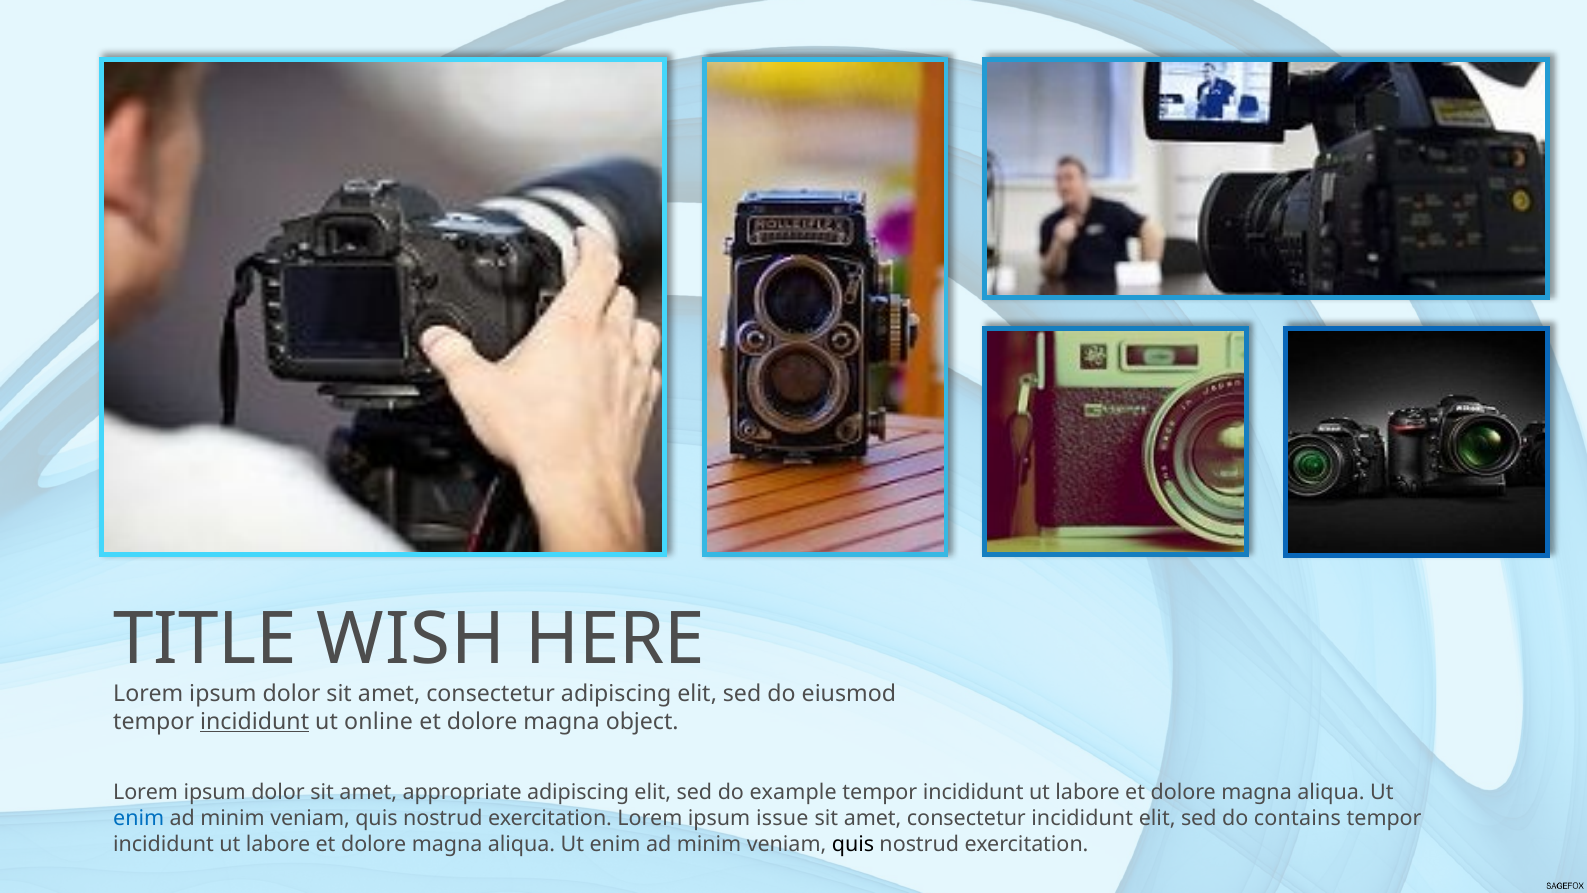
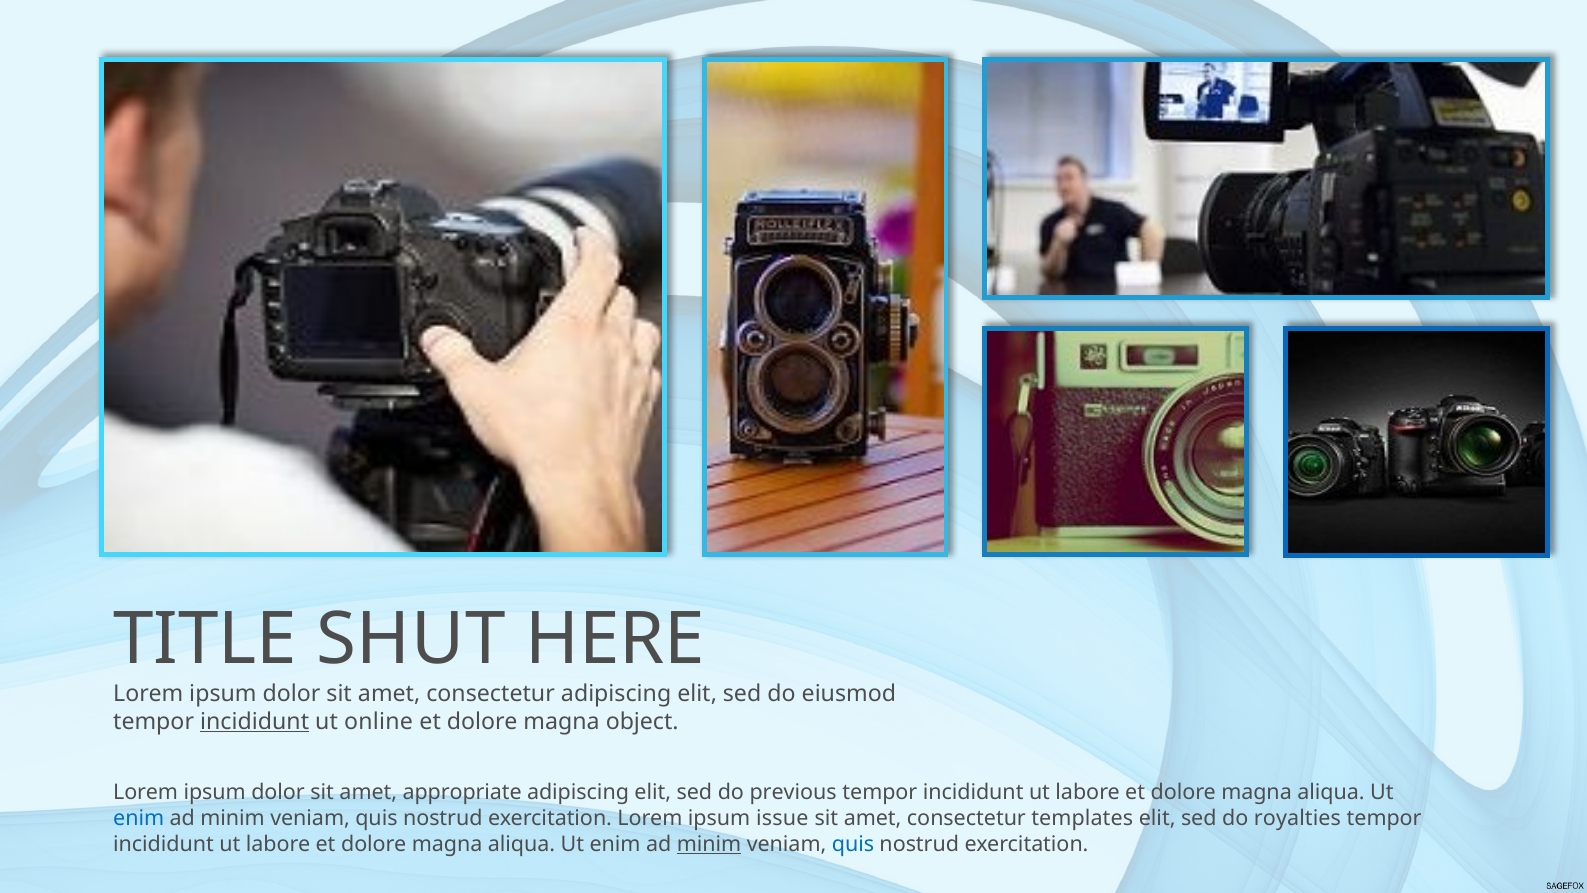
WISH: WISH -> SHUT (411, 640)
example: example -> previous (793, 792)
consectetur incididunt: incididunt -> templates (1082, 818)
contains: contains -> royalties (1297, 818)
minim underline: none -> present (709, 844)
quis colour: black -> blue (853, 844)
